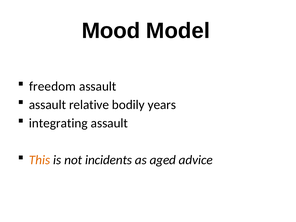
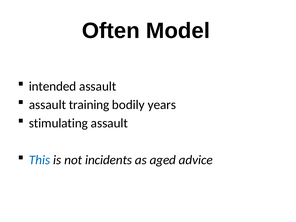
Mood: Mood -> Often (111, 31)
freedom: freedom -> intended (53, 86)
relative: relative -> training (89, 105)
integrating: integrating -> stimulating (58, 123)
This colour: orange -> blue (40, 160)
